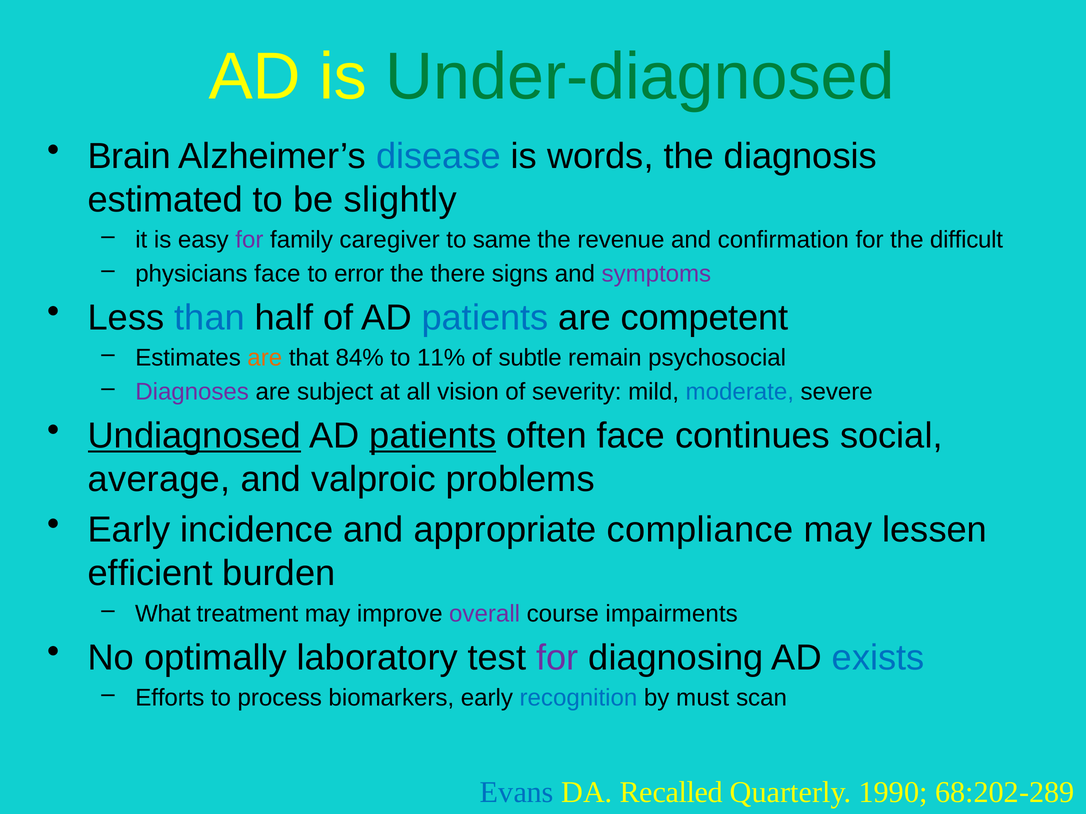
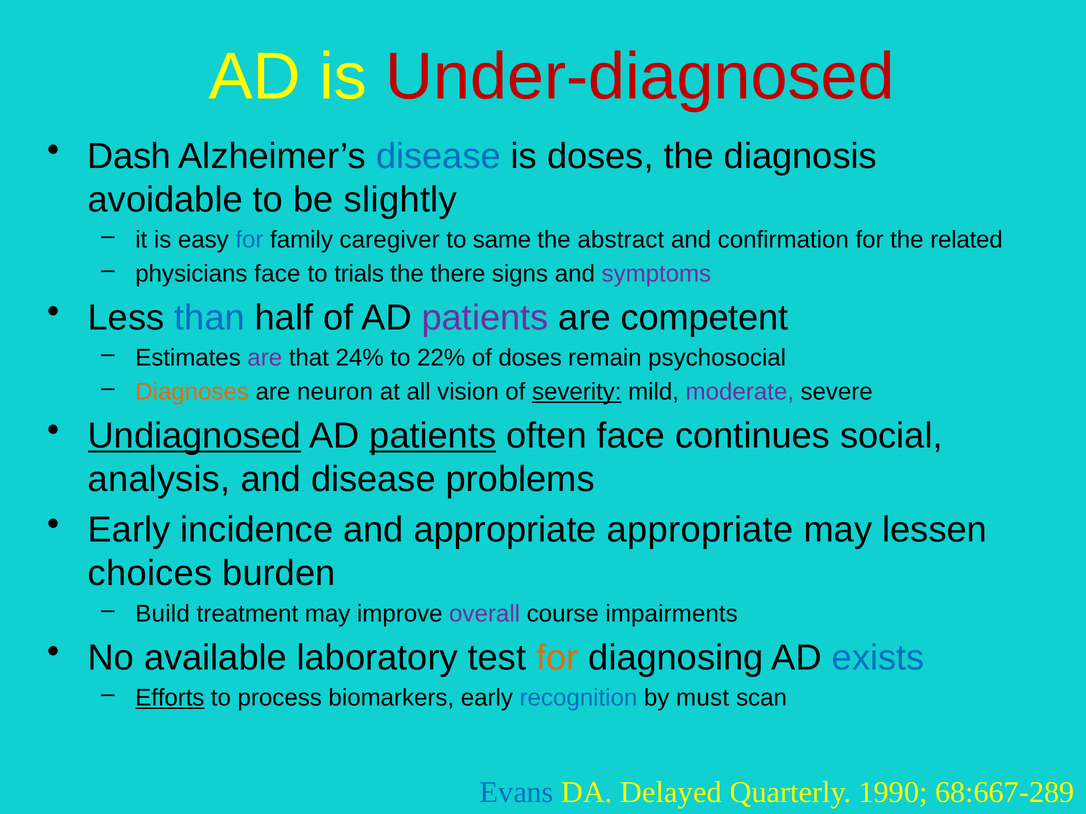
Under-diagnosed colour: green -> red (640, 77)
Brain: Brain -> Dash (129, 156)
is words: words -> doses (600, 156)
estimated: estimated -> avoidable (165, 200)
for colour: purple -> blue (249, 240)
revenue: revenue -> abstract (621, 240)
difficult: difficult -> related (966, 240)
error: error -> trials (359, 274)
patients colour: blue -> purple (485, 318)
are colour: orange -> purple (265, 358)
84%: 84% -> 24% (360, 358)
11%: 11% -> 22% (441, 358)
of subtle: subtle -> doses (530, 358)
Diagnoses colour: purple -> orange (192, 392)
subject: subject -> neuron (335, 392)
severity underline: none -> present (577, 392)
moderate colour: blue -> purple (740, 392)
average: average -> analysis (159, 480)
and valproic: valproic -> disease (373, 480)
appropriate compliance: compliance -> appropriate (700, 530)
efficient: efficient -> choices (150, 574)
What: What -> Build (163, 614)
optimally: optimally -> available (215, 658)
for colour: purple -> orange (557, 658)
Efforts underline: none -> present (170, 698)
Recalled: Recalled -> Delayed (671, 793)
68:202-289: 68:202-289 -> 68:667-289 (1005, 793)
